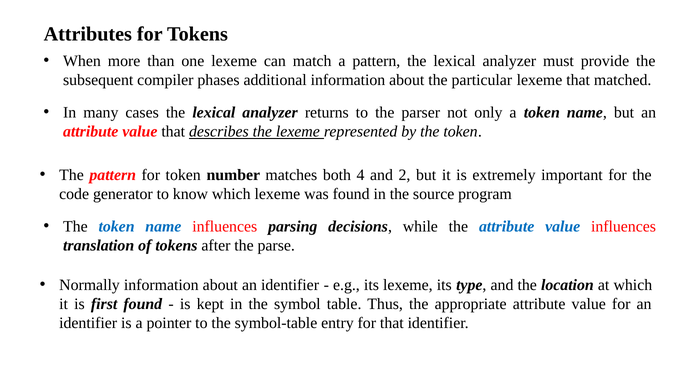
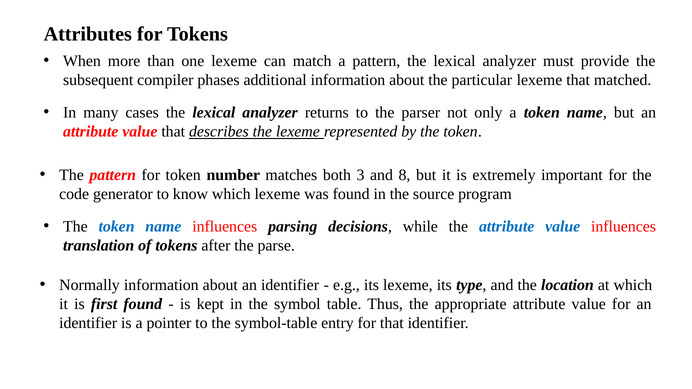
4: 4 -> 3 (361, 175)
2: 2 -> 8 (405, 175)
